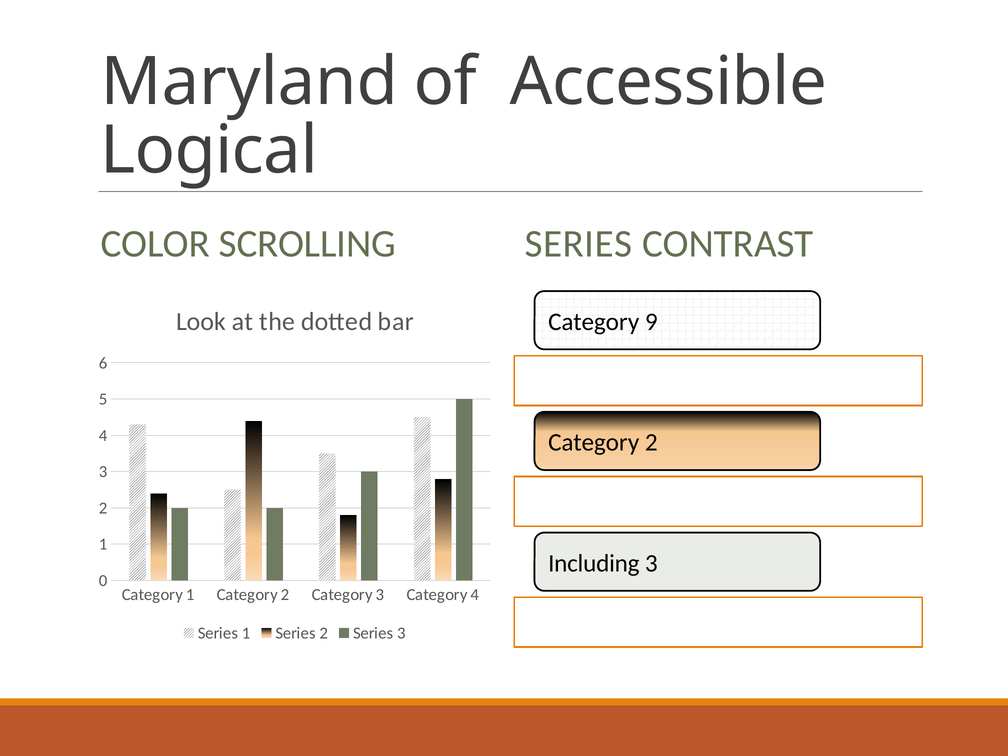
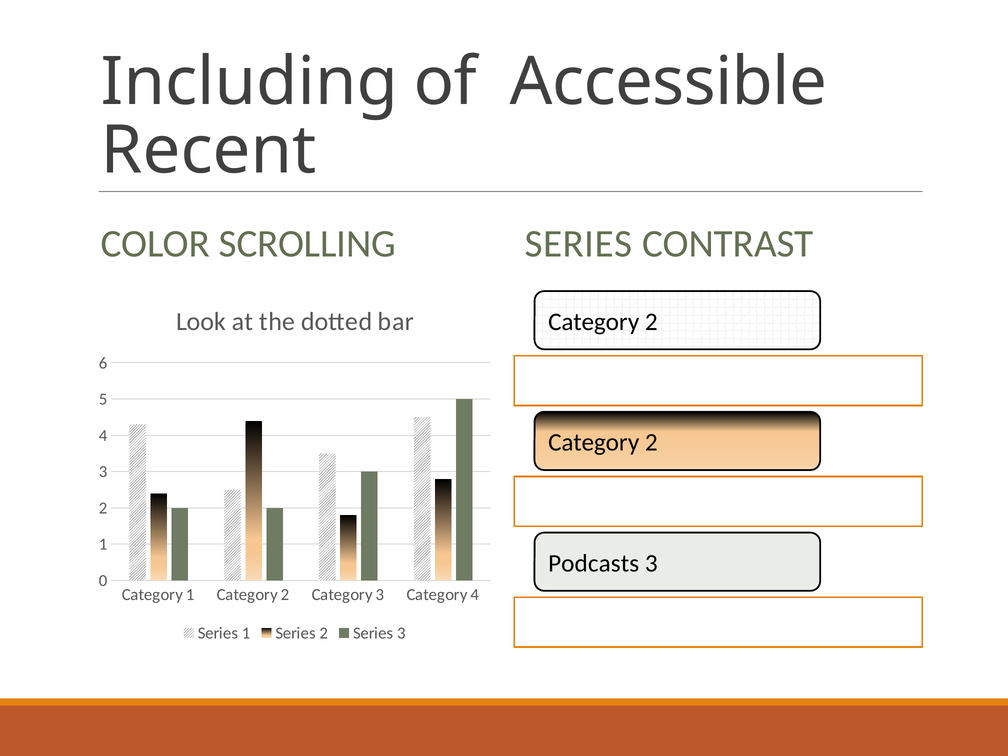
Maryland: Maryland -> Including (249, 82)
Logical: Logical -> Recent (209, 151)
9: 9 -> 2 (651, 322)
Including: Including -> Podcasts (594, 563)
